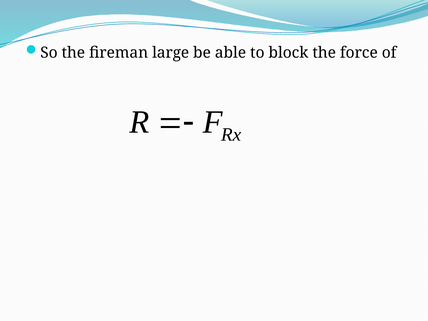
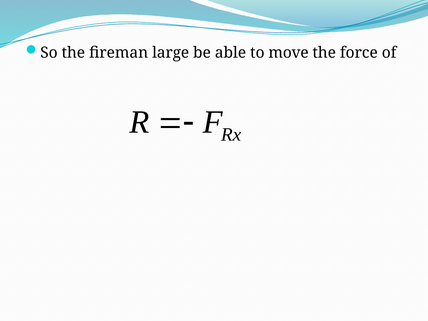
block: block -> move (289, 53)
